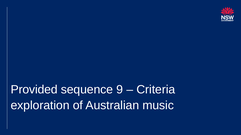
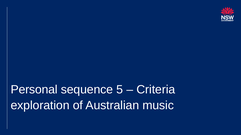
Provided: Provided -> Personal (34, 90)
9: 9 -> 5 (120, 90)
